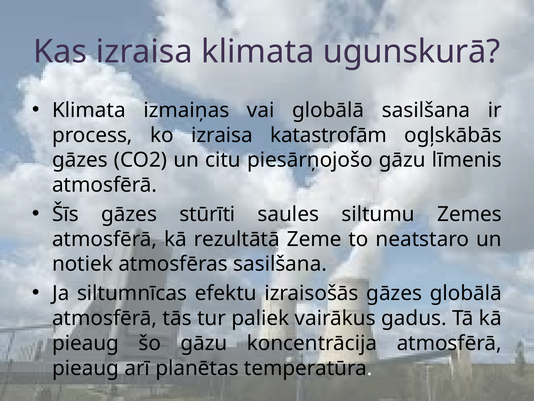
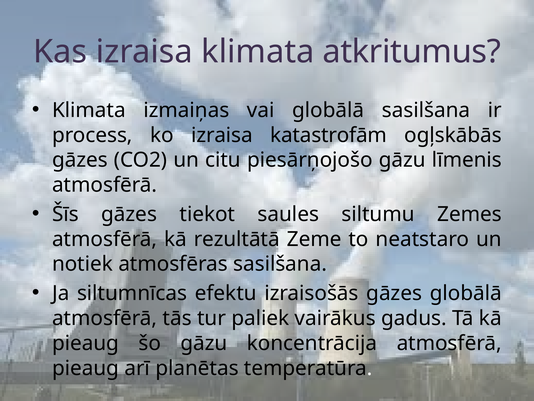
ugunskurā: ugunskurā -> atkritumus (412, 52)
stūrīti: stūrīti -> tiekot (207, 214)
